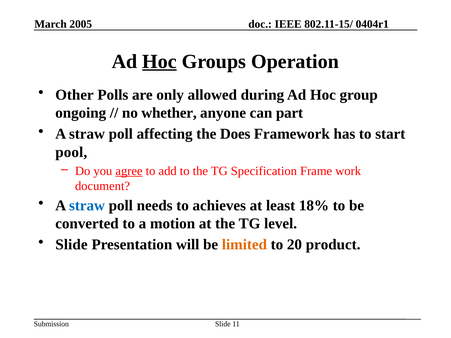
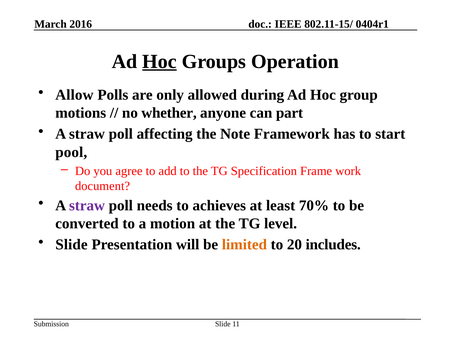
2005: 2005 -> 2016 (81, 24)
Other: Other -> Allow (74, 95)
ongoing: ongoing -> motions (81, 113)
Does: Does -> Note (235, 134)
agree underline: present -> none (129, 171)
straw colour: blue -> purple (87, 206)
18%: 18% -> 70% (314, 206)
product: product -> includes (333, 245)
